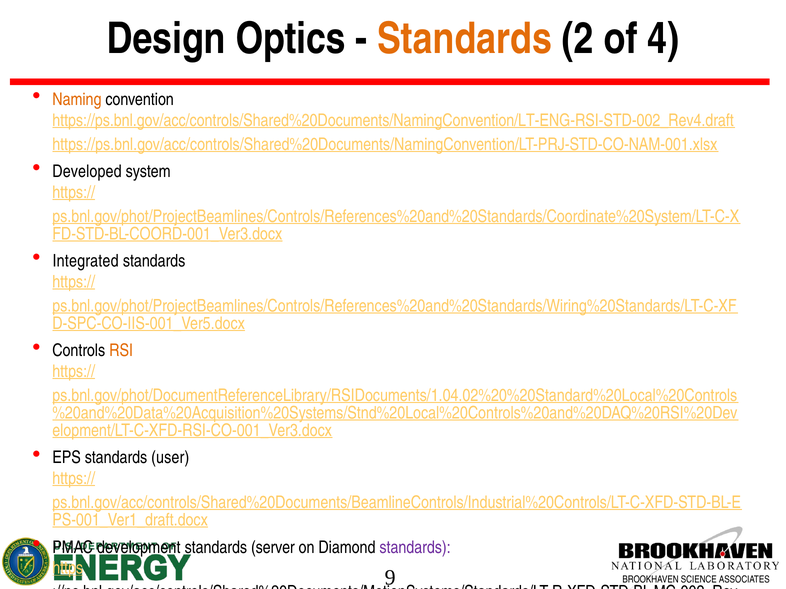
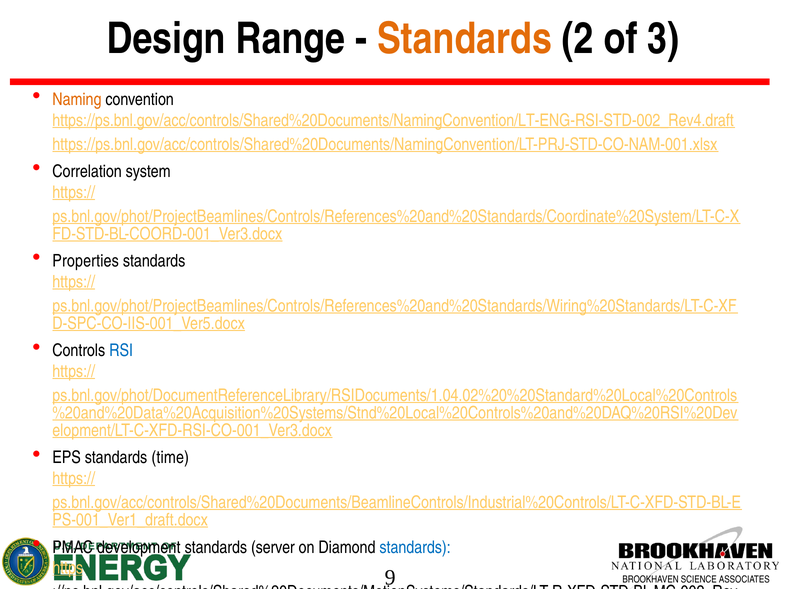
Optics: Optics -> Range (291, 39)
4: 4 -> 3 (663, 39)
Developed: Developed -> Correlation (87, 172)
Integrated: Integrated -> Properties (86, 261)
RSI colour: orange -> blue (121, 351)
user: user -> time (170, 458)
standards colour: purple -> blue (415, 548)
